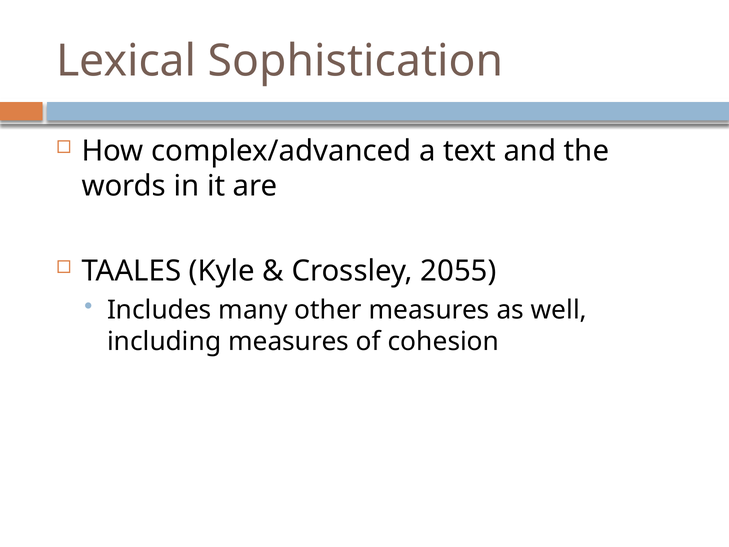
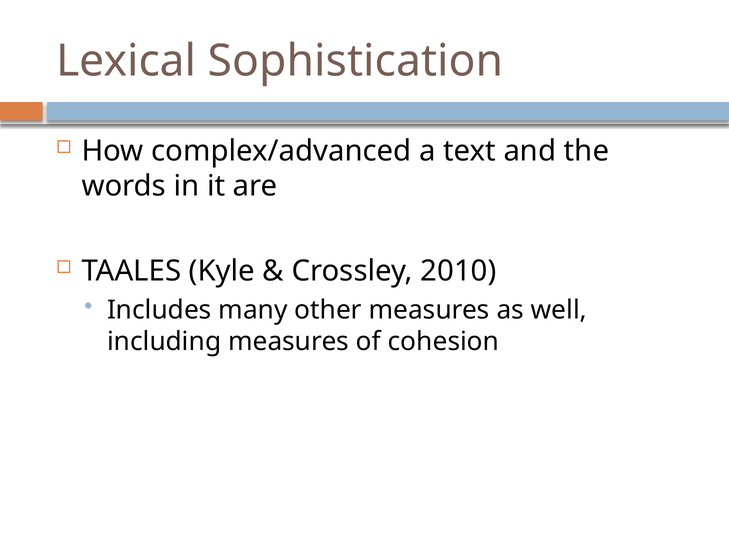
2055: 2055 -> 2010 (458, 271)
